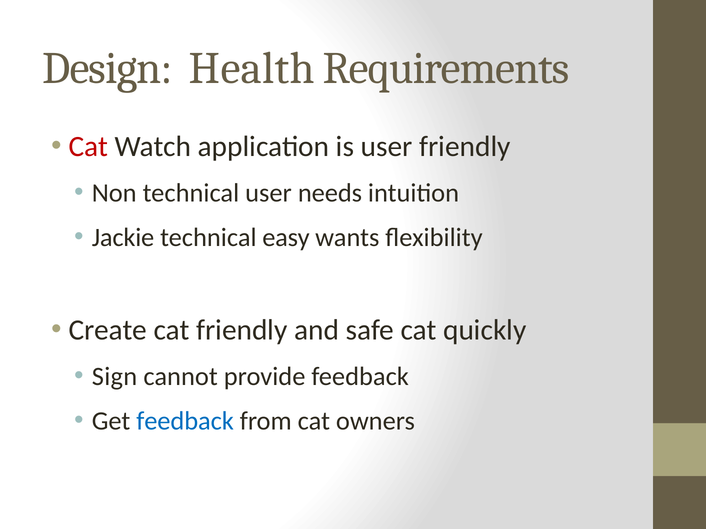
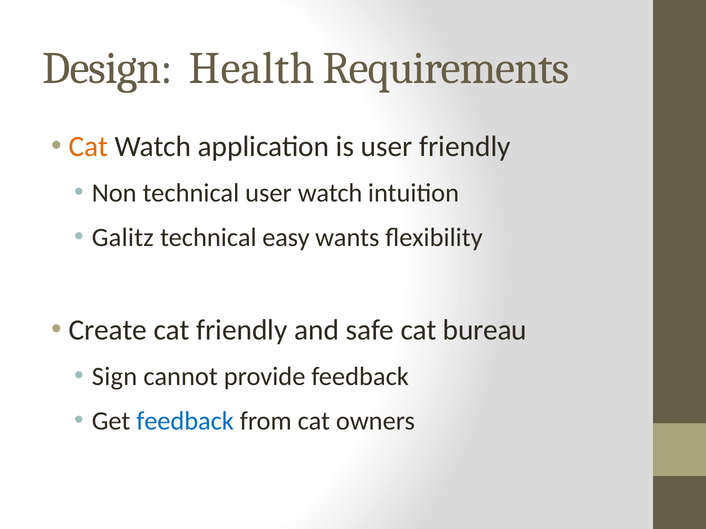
Cat colour: red -> orange (89, 147)
user needs: needs -> watch (330, 193)
Jackie: Jackie -> Galitz (123, 238)
quickly: quickly -> bureau (485, 330)
